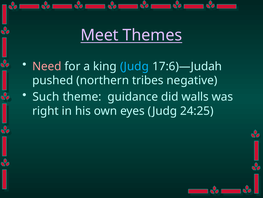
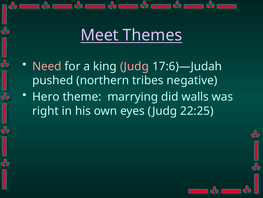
Judg colour: light blue -> pink (134, 66)
Such: Such -> Hero (46, 97)
guidance: guidance -> marrying (133, 97)
24:25: 24:25 -> 22:25 (197, 111)
